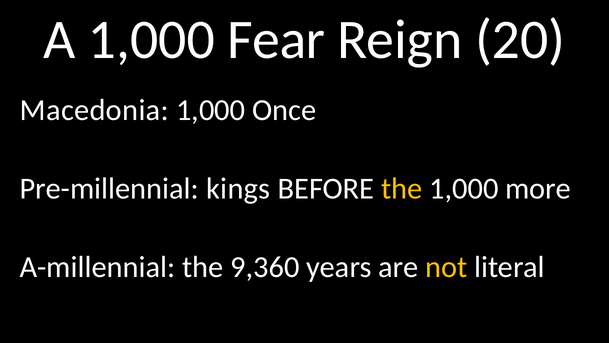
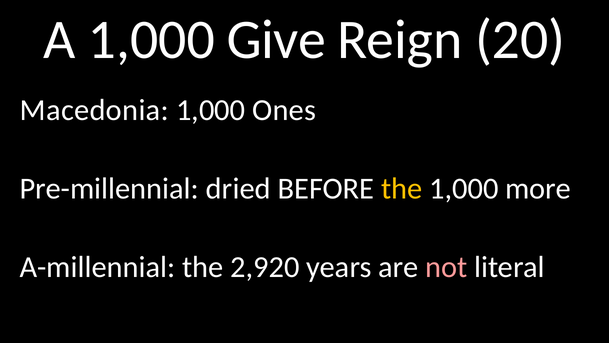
Fear: Fear -> Give (276, 40)
Once: Once -> Ones (284, 110)
kings: kings -> dried (238, 188)
9,360: 9,360 -> 2,920 (265, 267)
not colour: yellow -> pink (446, 267)
